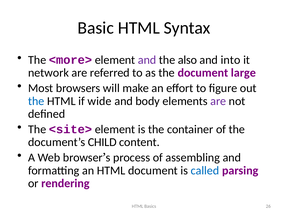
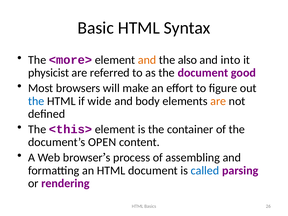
and colour: purple -> orange (147, 60)
network: network -> physicist (49, 73)
large: large -> good (243, 73)
are colour: purple -> orange (218, 101)
<site>: <site> -> <this> (71, 129)
CHILD: CHILD -> OPEN (102, 142)
